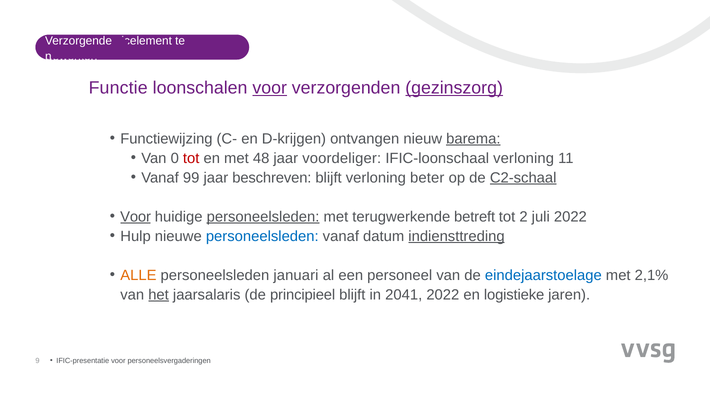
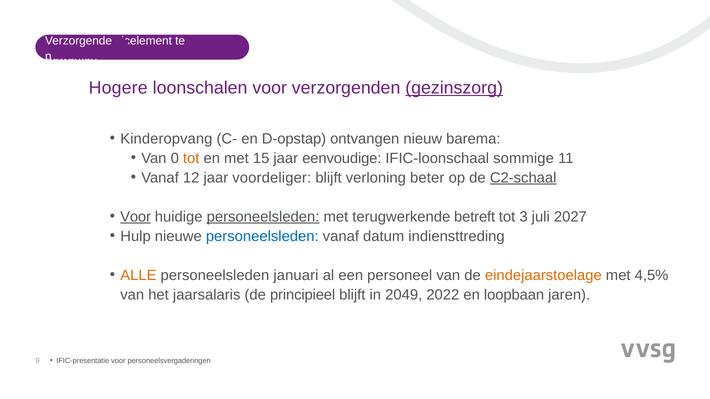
Functie: Functie -> Hogere (118, 88)
voor underline: present -> none (270, 88)
Functiewijzing: Functiewijzing -> Kinderopvang (166, 139)
D-krijgen: D-krijgen -> D-opstap (294, 139)
barema underline: present -> none (473, 139)
tot colour: red -> orange (191, 158)
48: 48 -> 15 (261, 158)
voordeliger: voordeliger -> eenvoudige (342, 158)
IFIC-loonschaal verloning: verloning -> sommige (524, 158)
99: 99 -> 12 (191, 178)
beschreven: beschreven -> voordeliger (272, 178)
2: 2 -> 3 (524, 217)
juli 2022: 2022 -> 2027 (570, 217)
indiensttreding underline: present -> none (456, 236)
eindejaarstoelage colour: blue -> orange (543, 275)
2,1%: 2,1% -> 4,5% (652, 275)
het underline: present -> none (159, 295)
2041: 2041 -> 2049 (404, 295)
logistieke: logistieke -> loopbaan (514, 295)
